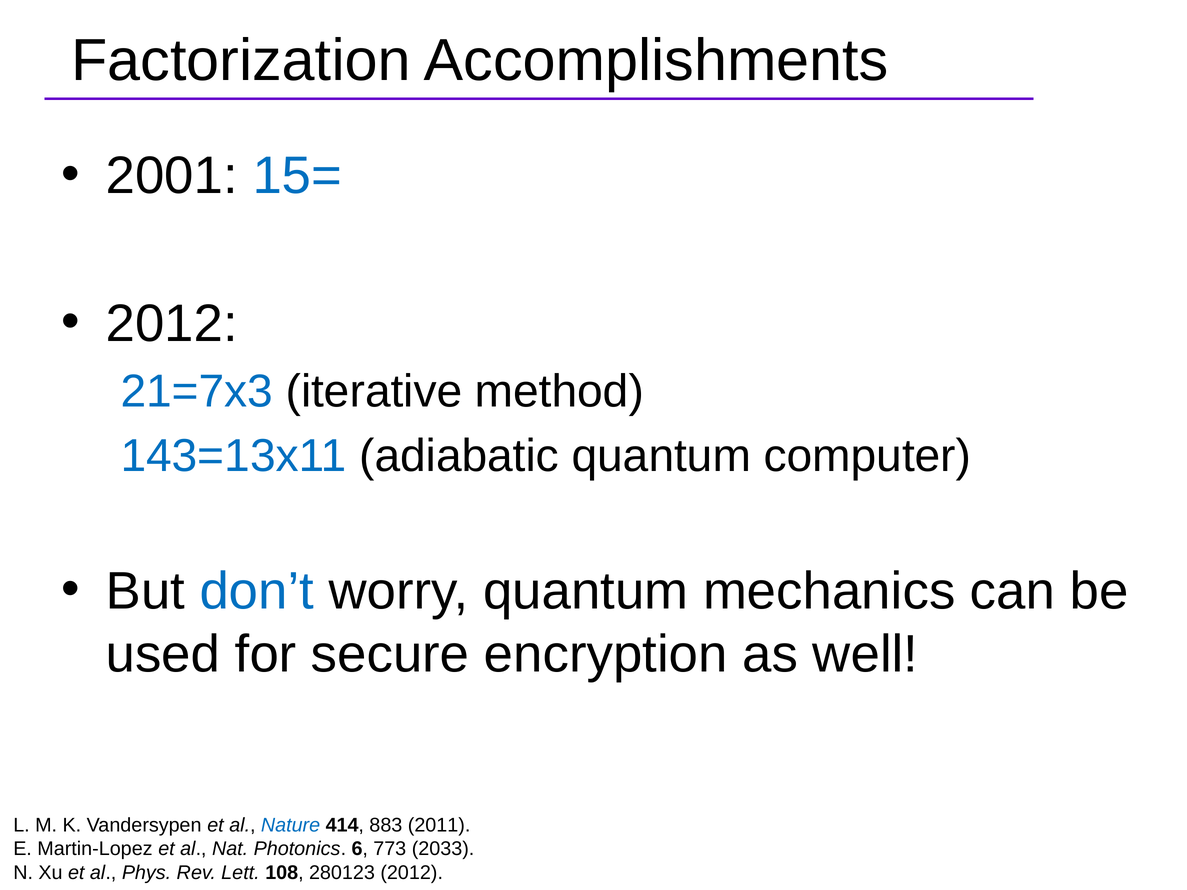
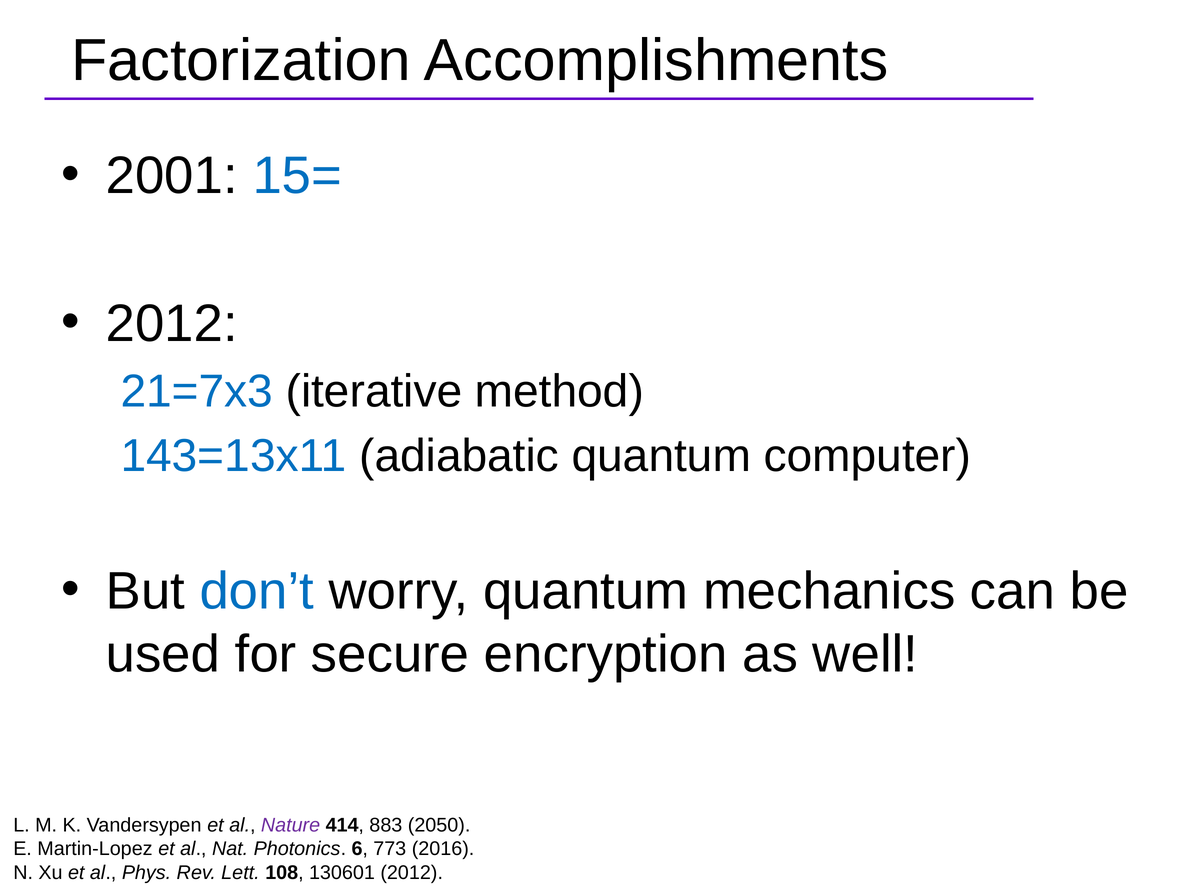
Nature colour: blue -> purple (291, 825)
2011: 2011 -> 2050 (439, 825)
2033: 2033 -> 2016 (443, 849)
280123: 280123 -> 130601 (342, 873)
